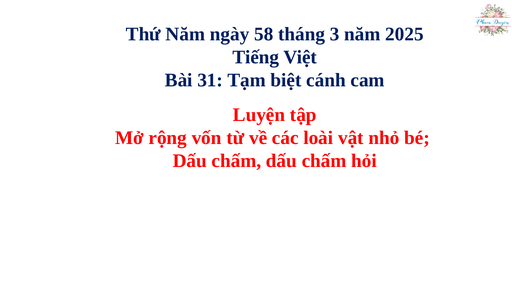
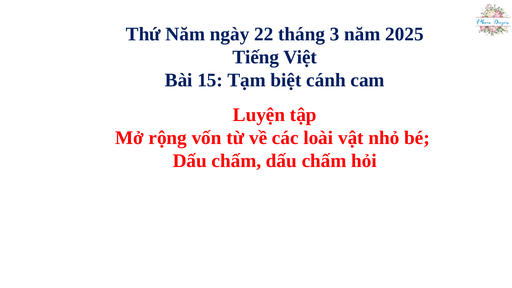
58: 58 -> 22 (264, 34)
31: 31 -> 15 (210, 80)
